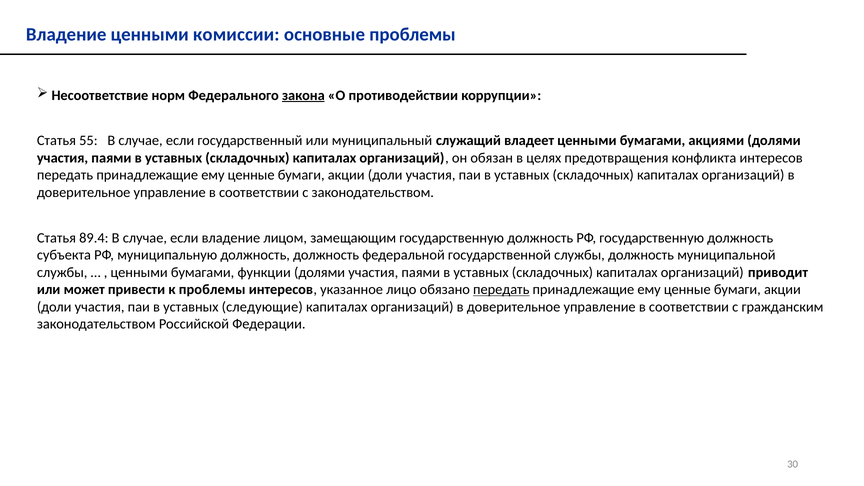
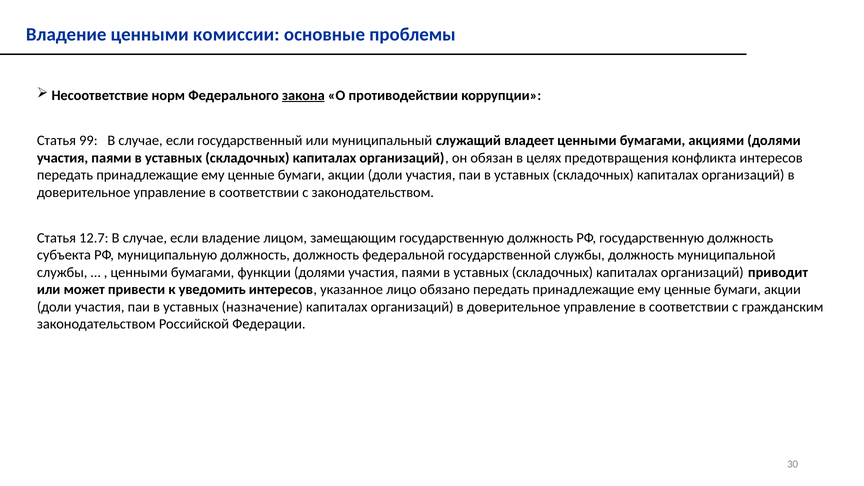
55: 55 -> 99 (88, 141)
89.4: 89.4 -> 12.7 (94, 238)
к проблемы: проблемы -> уведомить (212, 290)
передать underline: present -> none (501, 290)
следующие: следующие -> назначение (262, 307)
